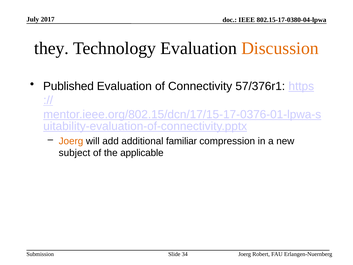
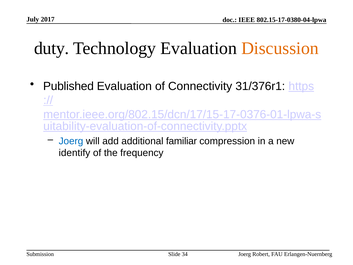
they: they -> duty (52, 48)
57/376r1: 57/376r1 -> 31/376r1 (260, 86)
Joerg colour: orange -> blue (71, 141)
subject: subject -> identify (74, 153)
applicable: applicable -> frequency (142, 153)
